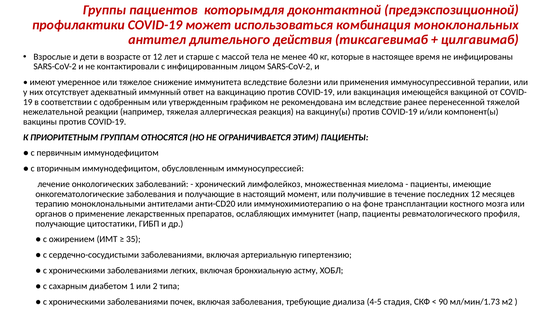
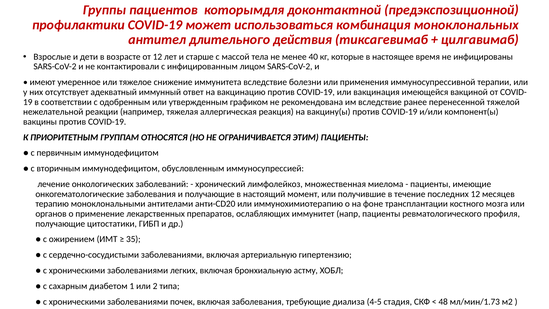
90: 90 -> 48 (443, 302)
